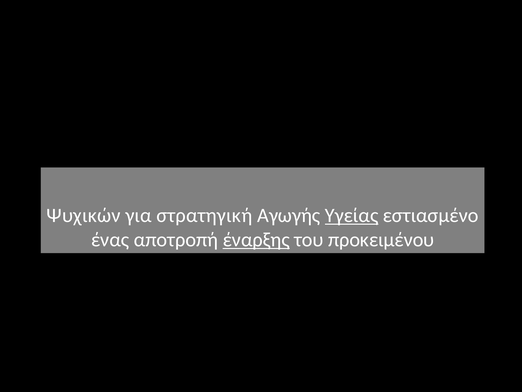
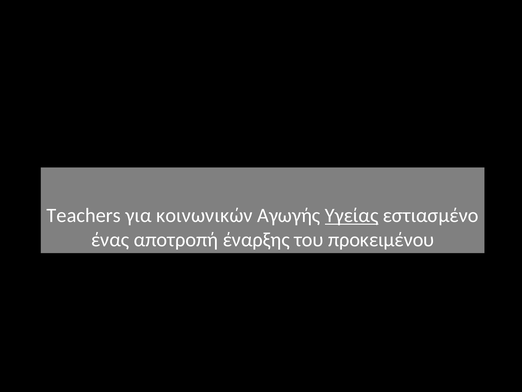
Ψυχικών: Ψυχικών -> Teachers (84, 215)
στρατηγική: στρατηγική -> κοινωνικών (204, 215)
έναρξης underline: present -> none (256, 239)
